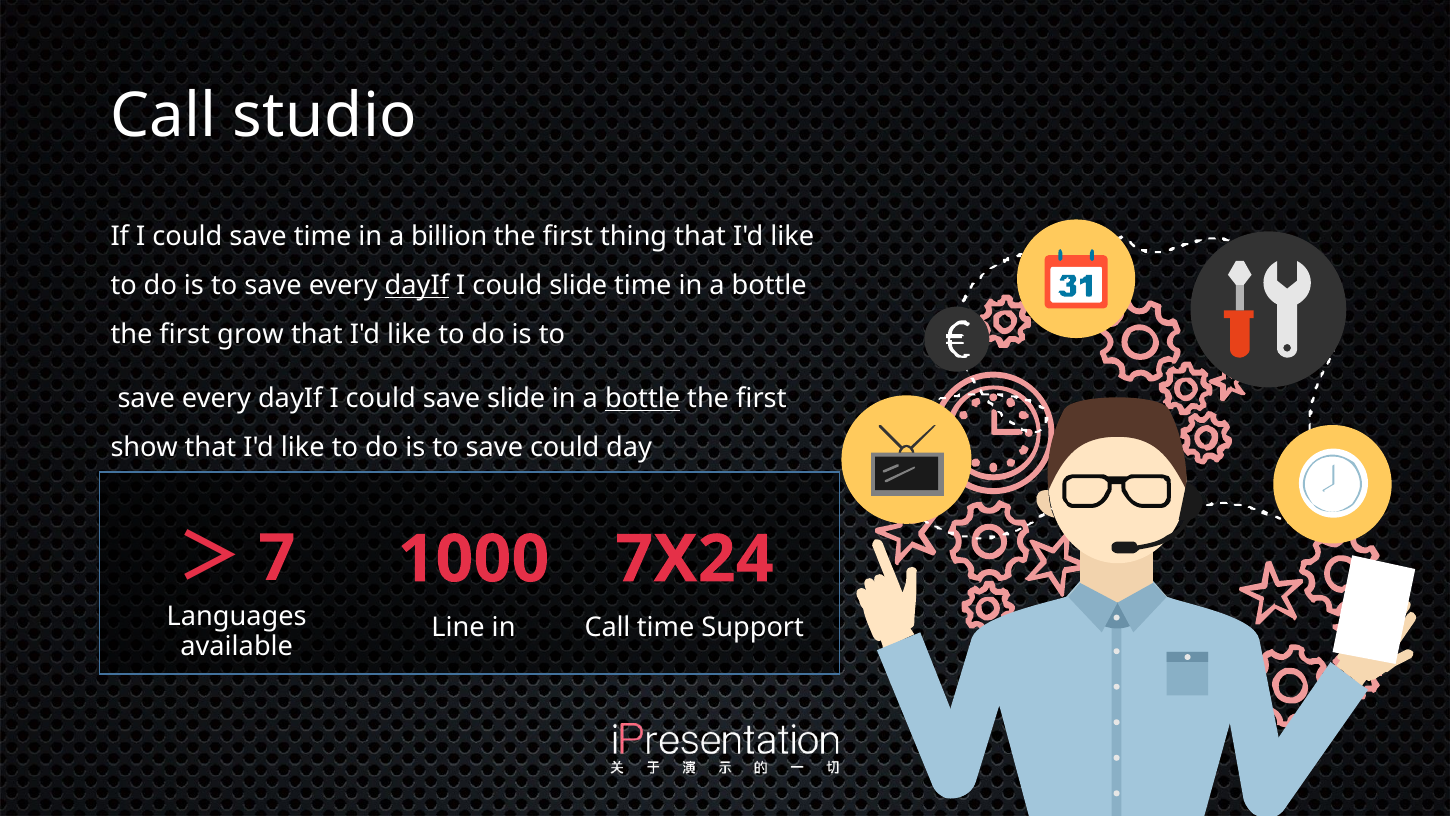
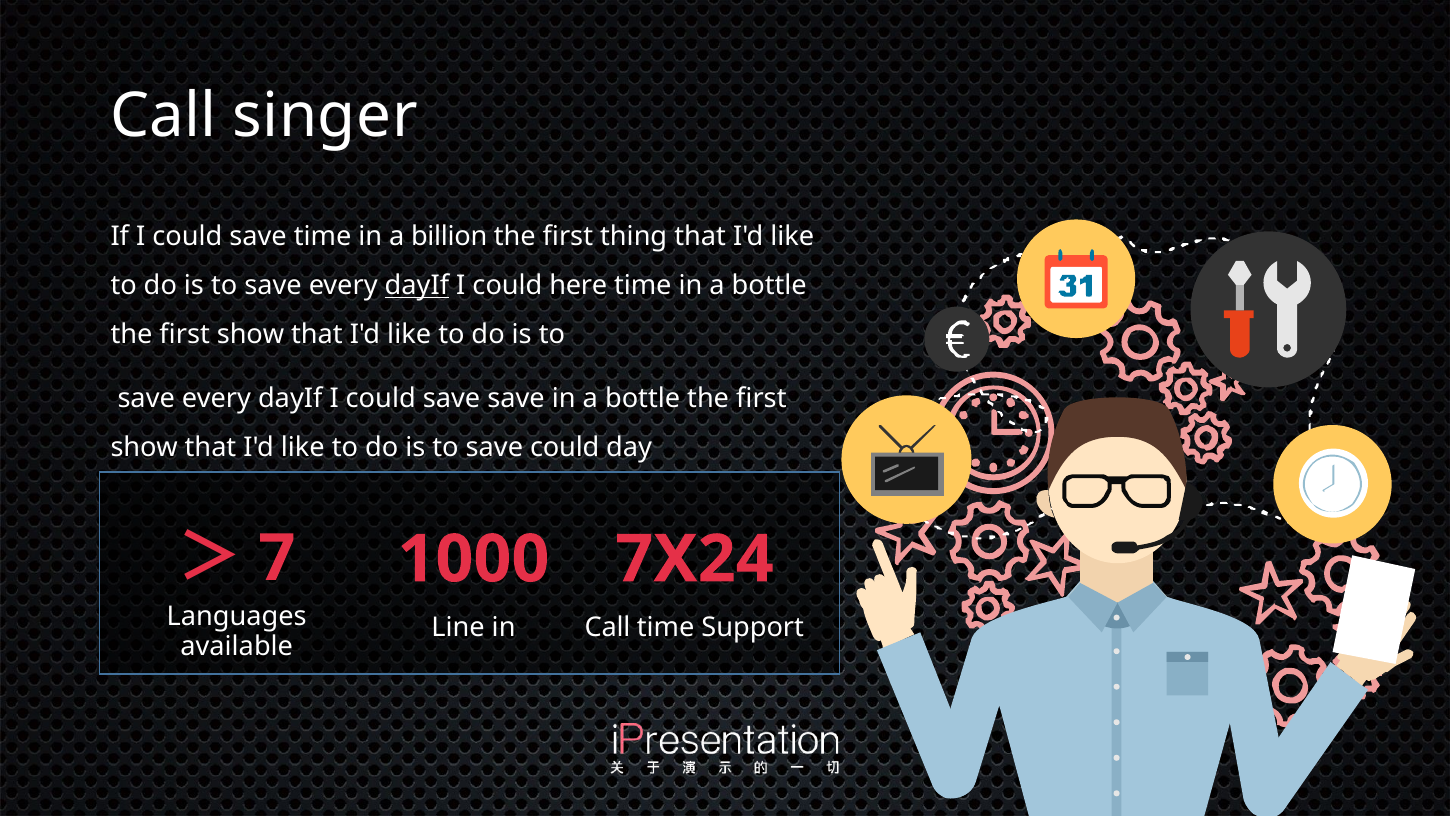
studio: studio -> singer (325, 116)
could slide: slide -> here (578, 286)
grow: grow -> show (251, 335)
save slide: slide -> save (516, 399)
bottle underline: present -> none (643, 399)
